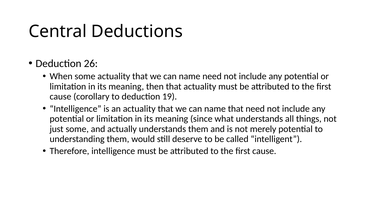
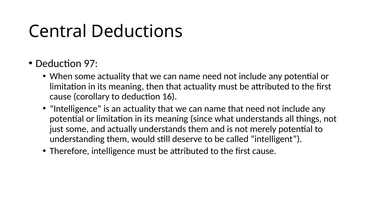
26: 26 -> 97 (91, 63)
19: 19 -> 16 (170, 97)
